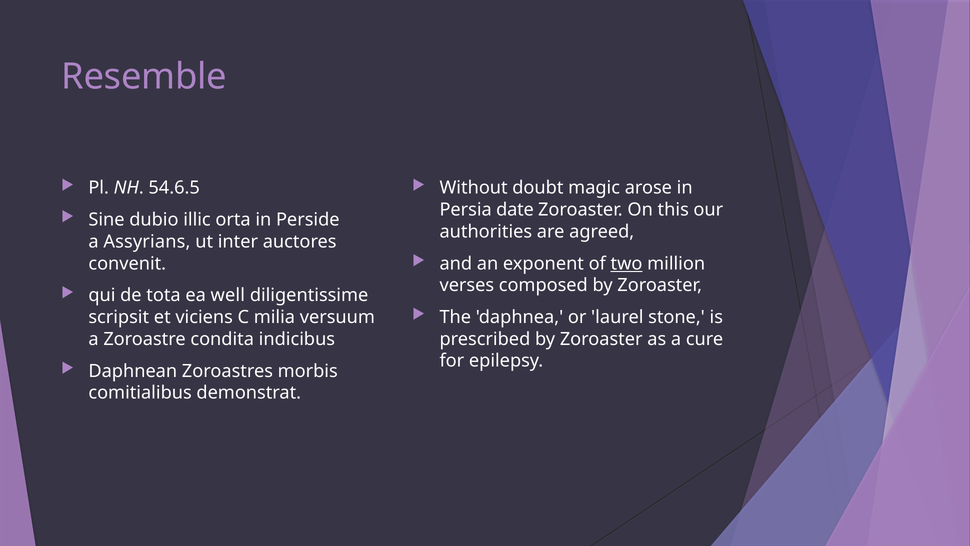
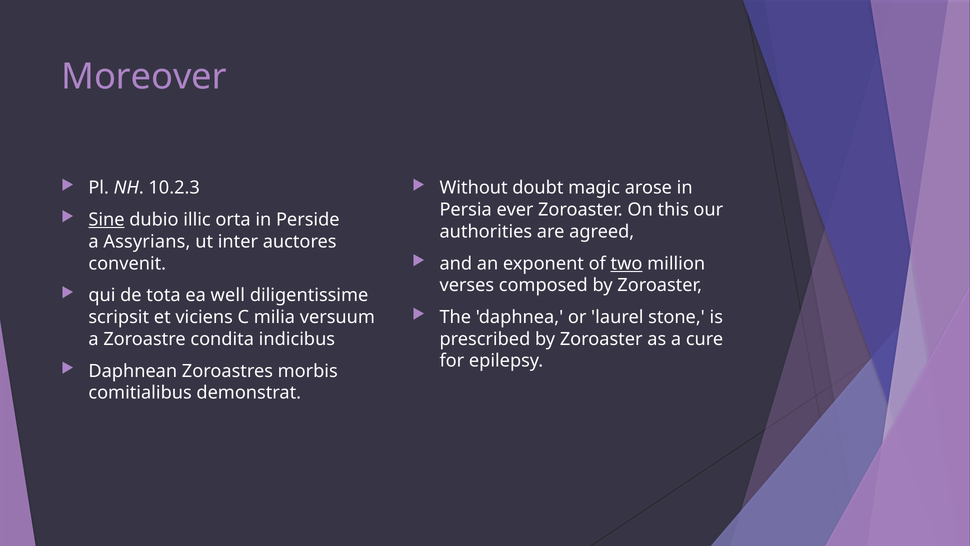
Resemble: Resemble -> Moreover (144, 76)
54.6.5: 54.6.5 -> 10.2.3 (174, 188)
date: date -> ever (515, 210)
Sine underline: none -> present (106, 220)
